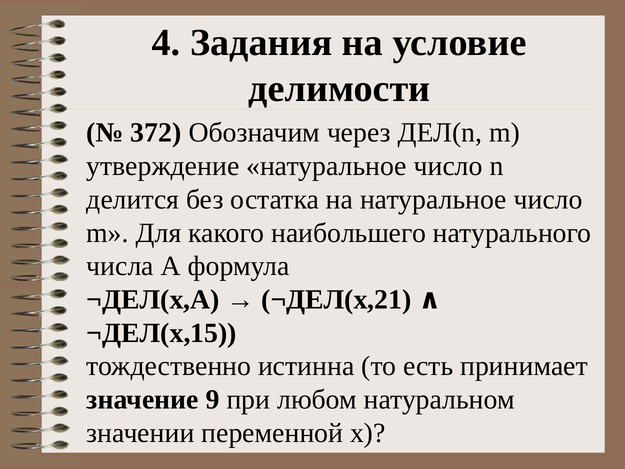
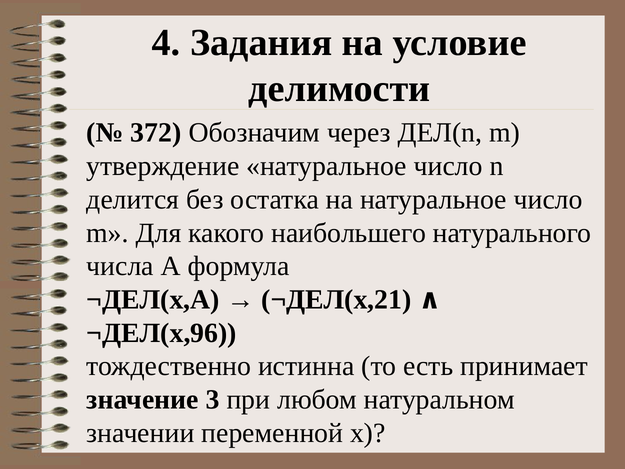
¬ДЕЛ(x,15: ¬ДЕЛ(x,15 -> ¬ДЕЛ(x,96 (162, 333)
9: 9 -> 3 (213, 399)
